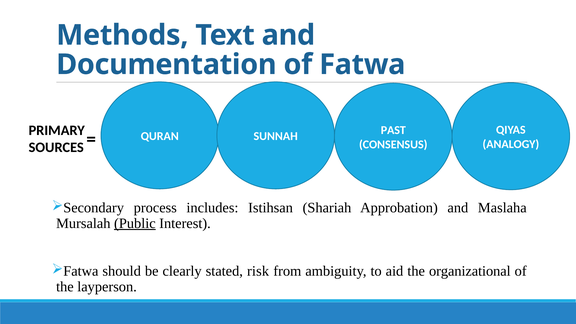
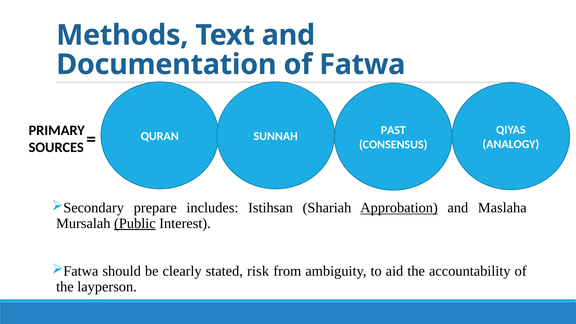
process: process -> prepare (155, 208)
Approbation underline: none -> present (399, 208)
organizational: organizational -> accountability (470, 271)
